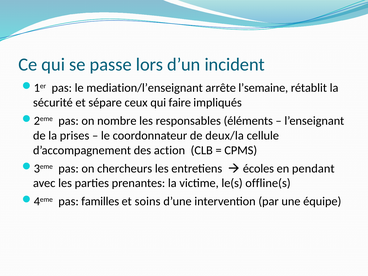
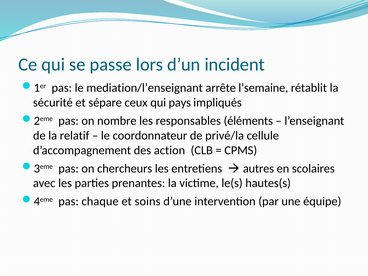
faire: faire -> pays (180, 103)
prises: prises -> relatif (75, 136)
deux/la: deux/la -> privé/la (225, 136)
écoles: écoles -> autres (258, 168)
pendant: pendant -> scolaires (313, 168)
offline(s: offline(s -> hautes(s (268, 183)
familles: familles -> chaque (100, 201)
